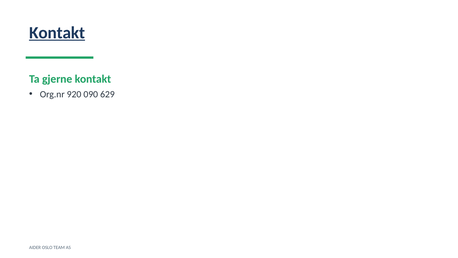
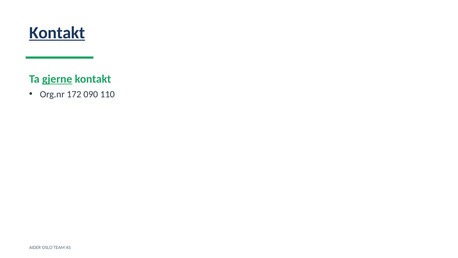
gjerne underline: none -> present (57, 79)
920: 920 -> 172 (74, 94)
629: 629 -> 110 (107, 94)
